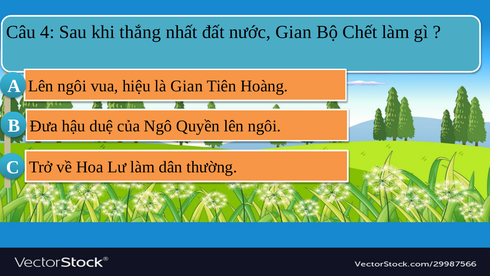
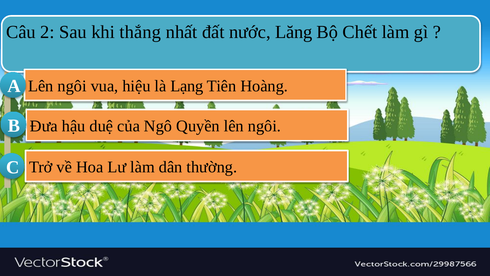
4: 4 -> 2 (47, 32)
nước Gian: Gian -> Lăng (294, 32)
là Gian: Gian -> Lạng (187, 86)
